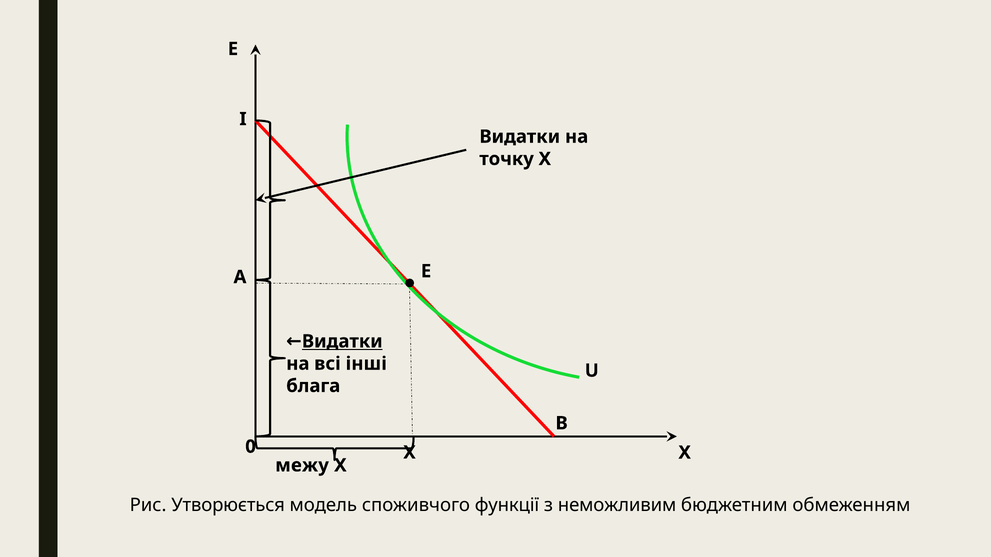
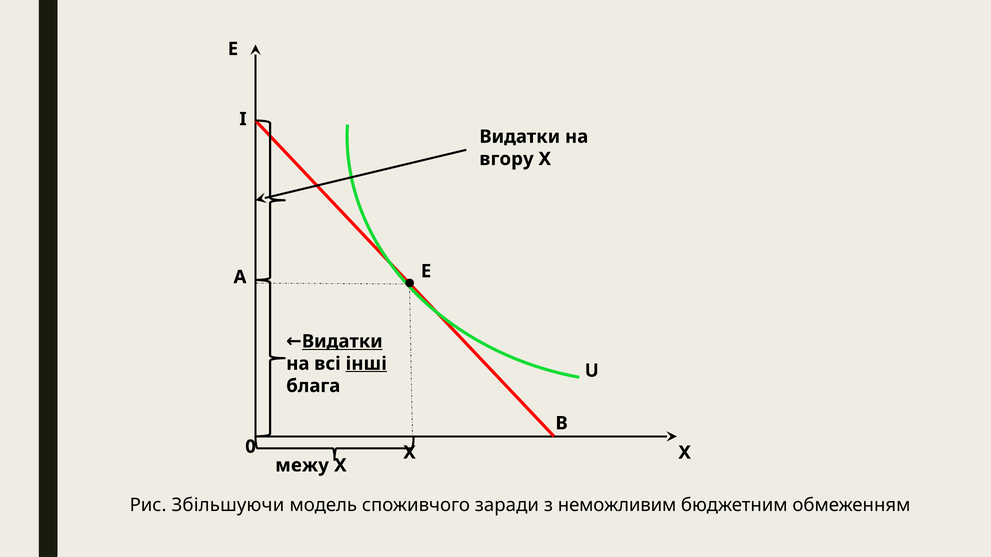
точку: точку -> вгору (507, 159)
інші underline: none -> present (366, 364)
Утворюється: Утворюється -> Збільшуючи (228, 506)
функції: функції -> заради (507, 506)
